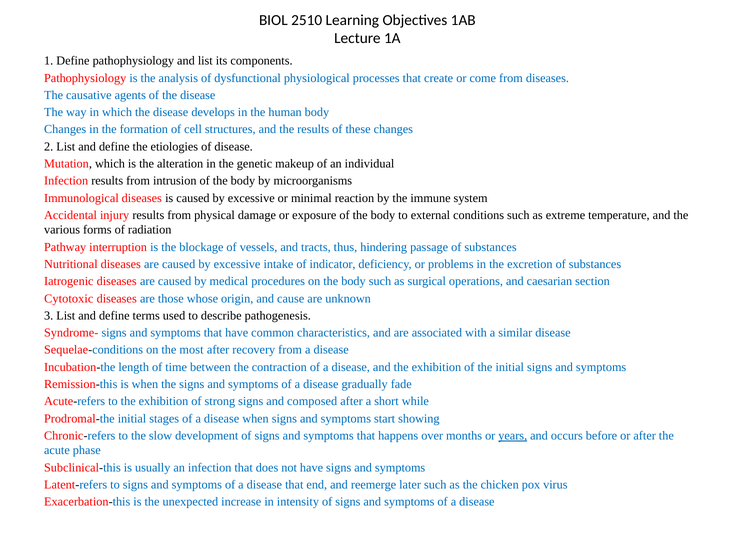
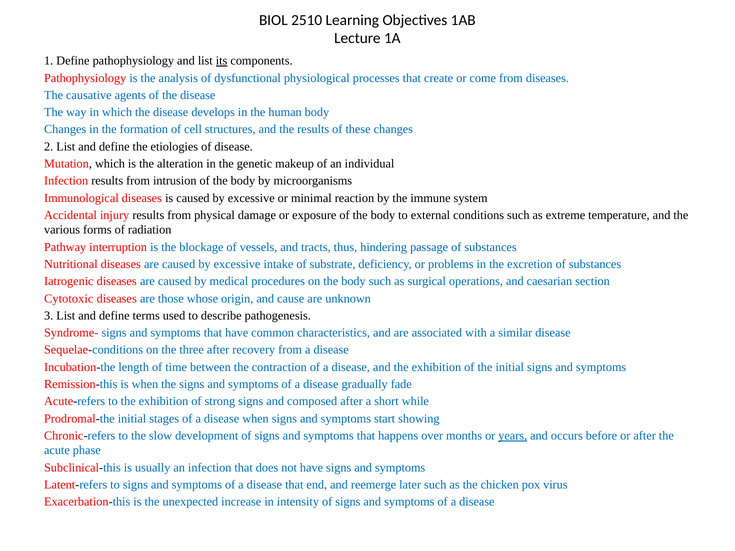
its underline: none -> present (222, 61)
indicator: indicator -> substrate (333, 264)
most: most -> three (192, 350)
